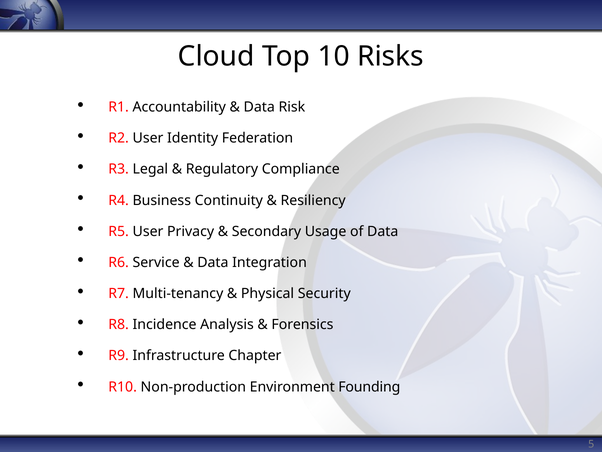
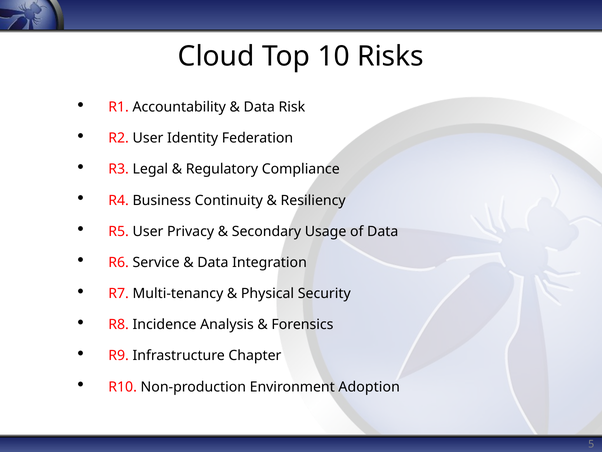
Founding: Founding -> Adoption (369, 386)
